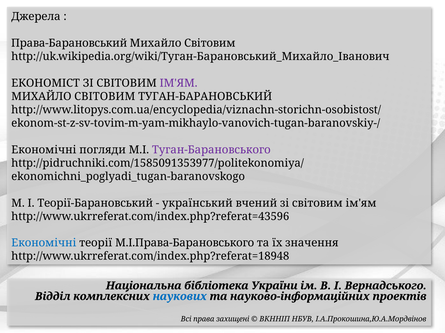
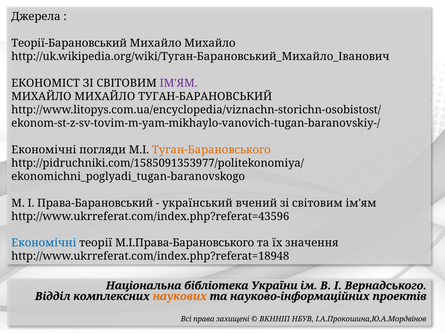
Права-Барановський: Права-Барановський -> Теорії-Барановський (69, 43)
Світовим: Світовим -> Михайло (210, 43)
СВІТОВИМ: СВІТОВИМ -> МИХАЙЛО (105, 97)
Туган-Барановського colour: purple -> orange (211, 150)
Теорії-Барановський: Теорії-Барановський -> Права-Барановський (95, 203)
наукових colour: blue -> orange (180, 297)
